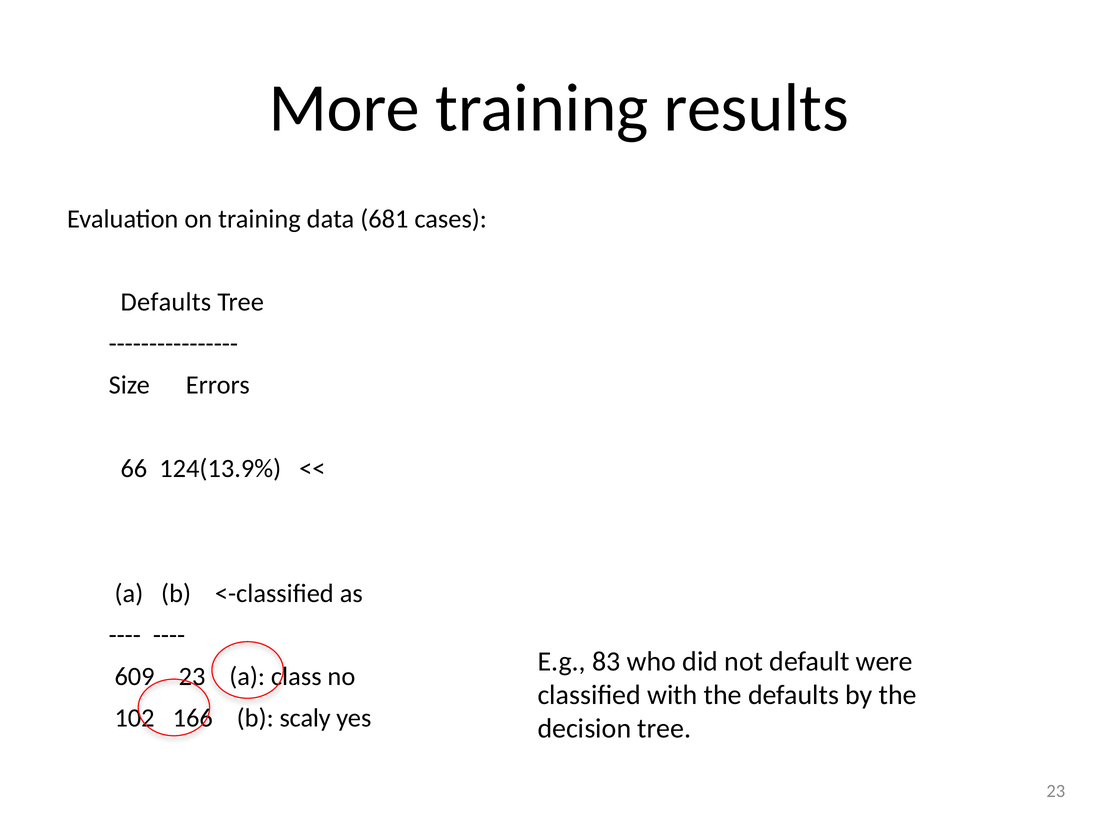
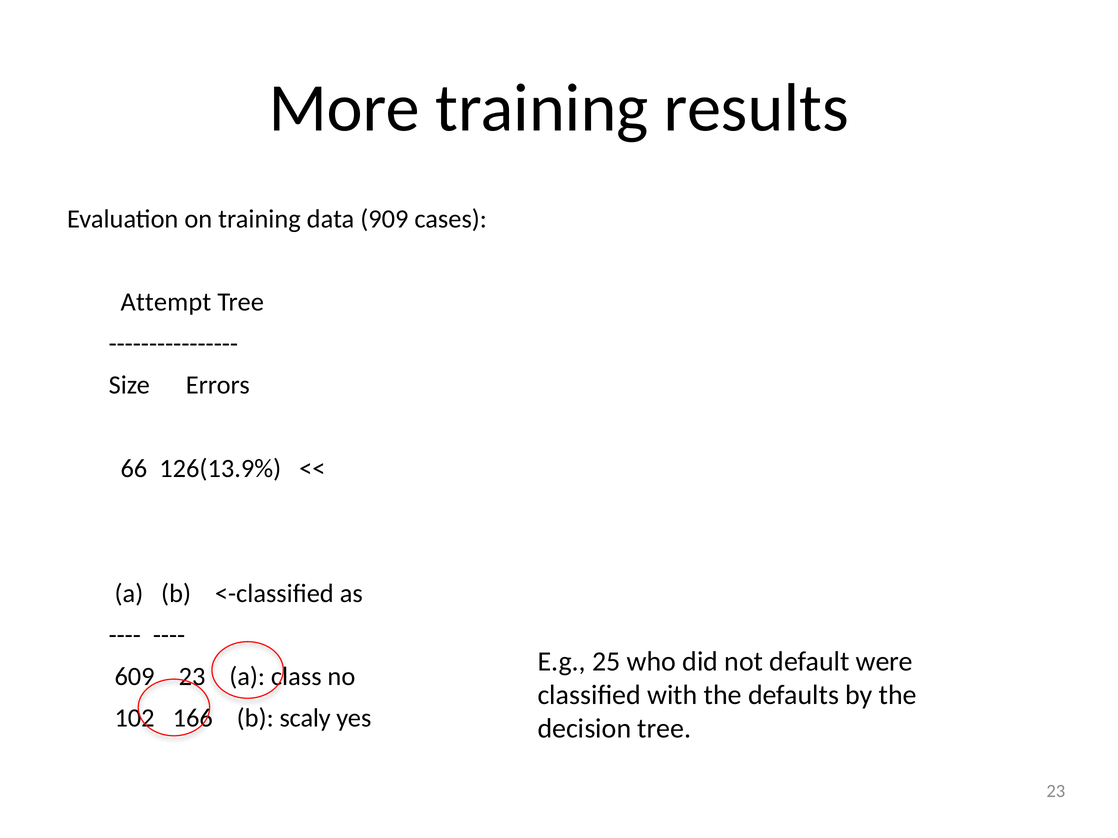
681: 681 -> 909 (384, 219)
Defaults: Defaults -> Attempt (166, 302)
124(13.9%: 124(13.9% -> 126(13.9% (220, 469)
83: 83 -> 25 (606, 662)
